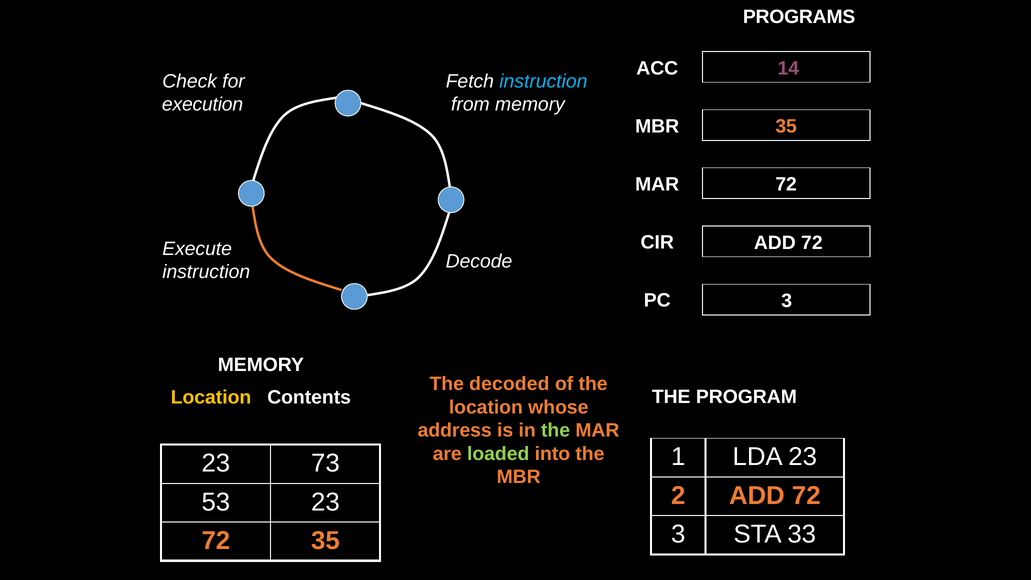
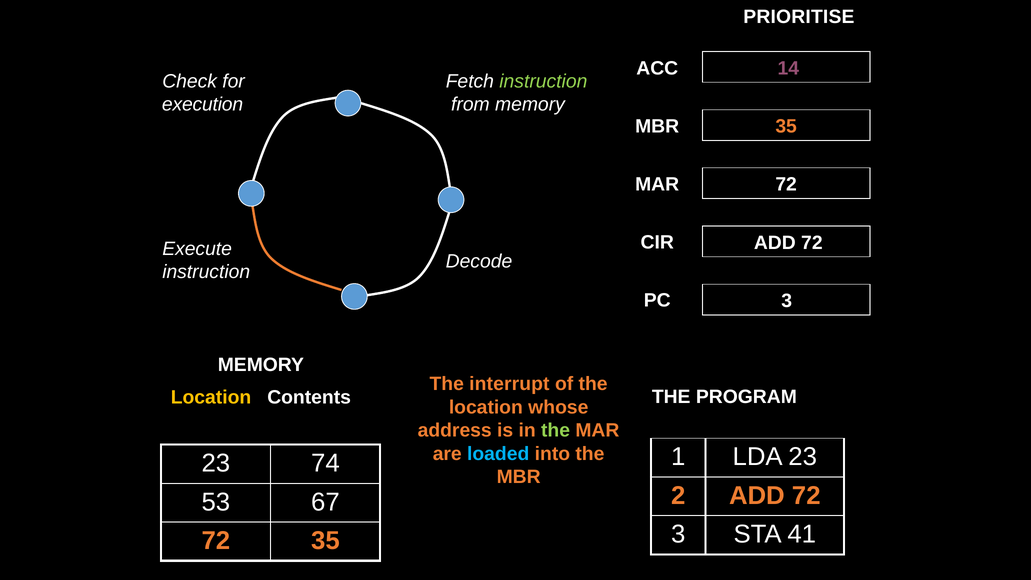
PROGRAMS: PROGRAMS -> PRIORITISE (799, 17)
instruction colour: light blue -> light green (543, 81)
decoded: decoded -> interrupt (509, 384)
loaded colour: light green -> light blue (498, 454)
73: 73 -> 74 (325, 463)
53 23: 23 -> 67 (325, 502)
33: 33 -> 41 (802, 534)
